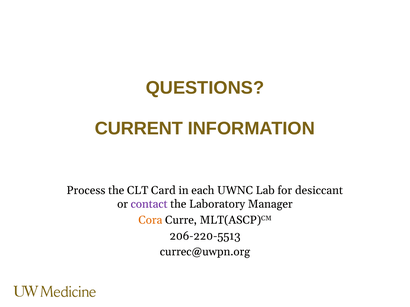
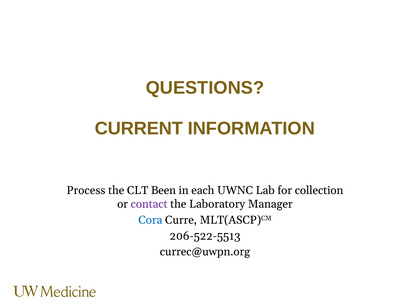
Card: Card -> Been (163, 191)
desiccant: desiccant -> collection (319, 191)
Cora colour: orange -> blue (150, 220)
206-220-5513: 206-220-5513 -> 206-522-5513 (205, 236)
